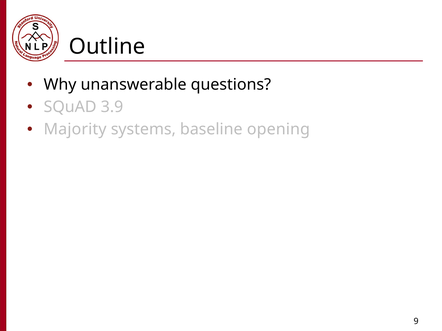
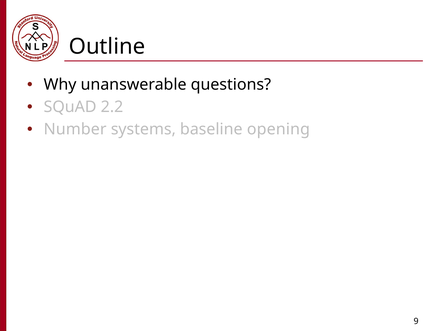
3.9: 3.9 -> 2.2 (112, 107)
Majority: Majority -> Number (75, 129)
